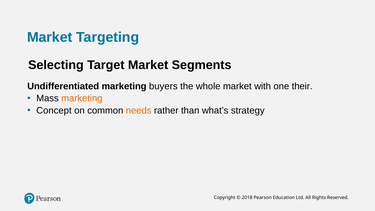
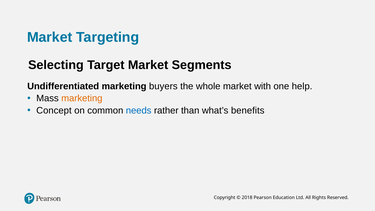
their: their -> help (302, 86)
needs colour: orange -> blue (139, 110)
strategy: strategy -> benefits (248, 110)
